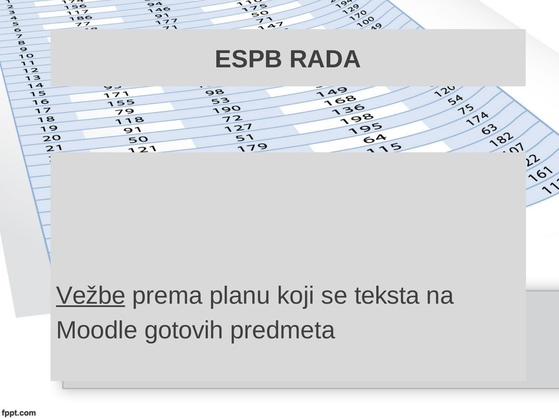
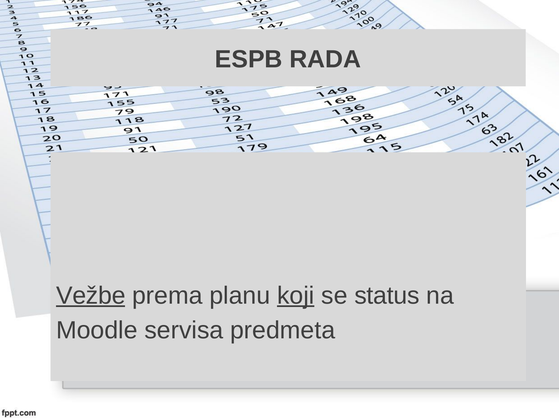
koji underline: none -> present (296, 296)
teksta: teksta -> status (387, 296)
gotovih: gotovih -> servisa (184, 331)
